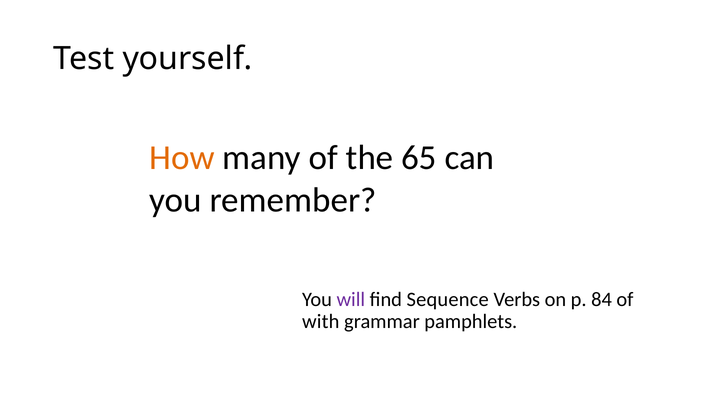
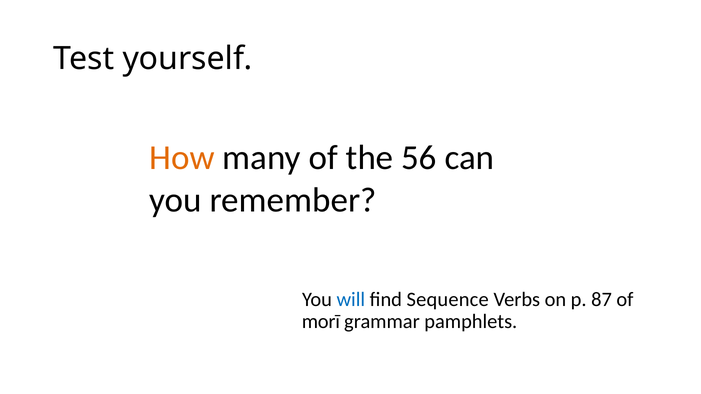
65: 65 -> 56 (419, 158)
will colour: purple -> blue (351, 300)
84: 84 -> 87 (602, 300)
with: with -> morī (321, 322)
